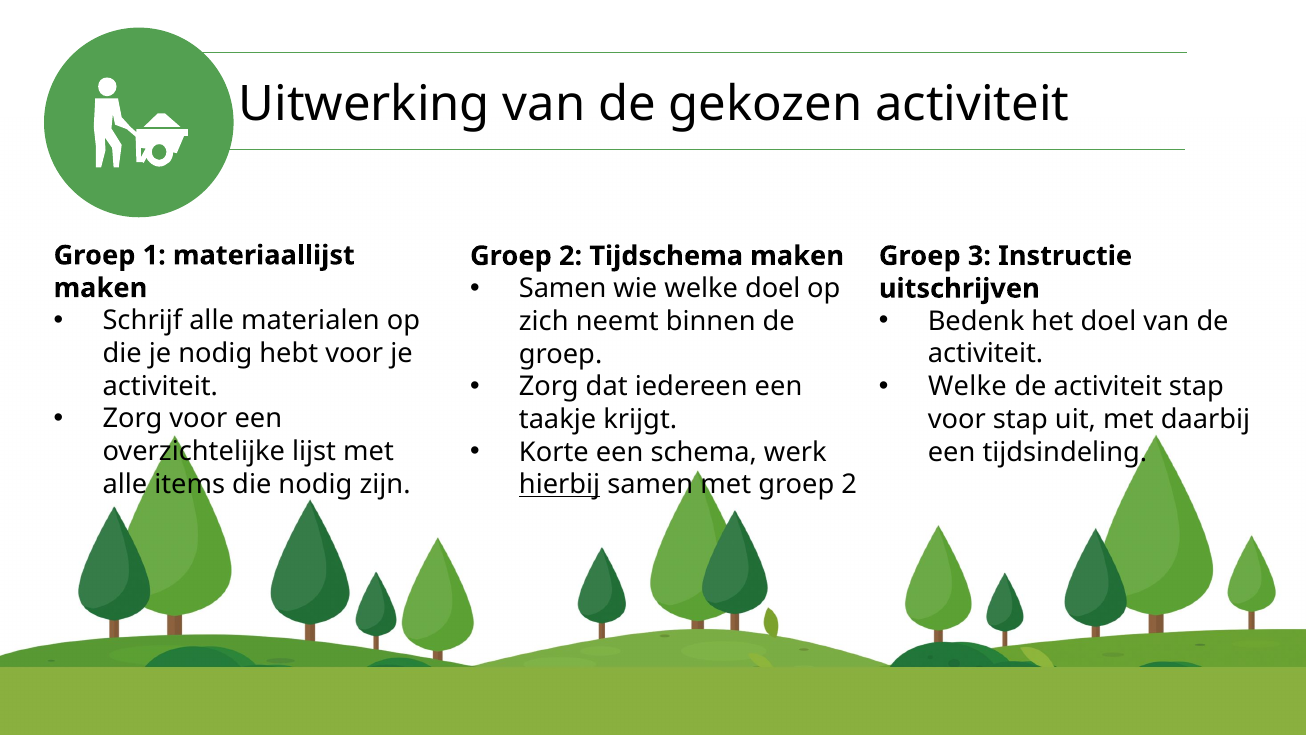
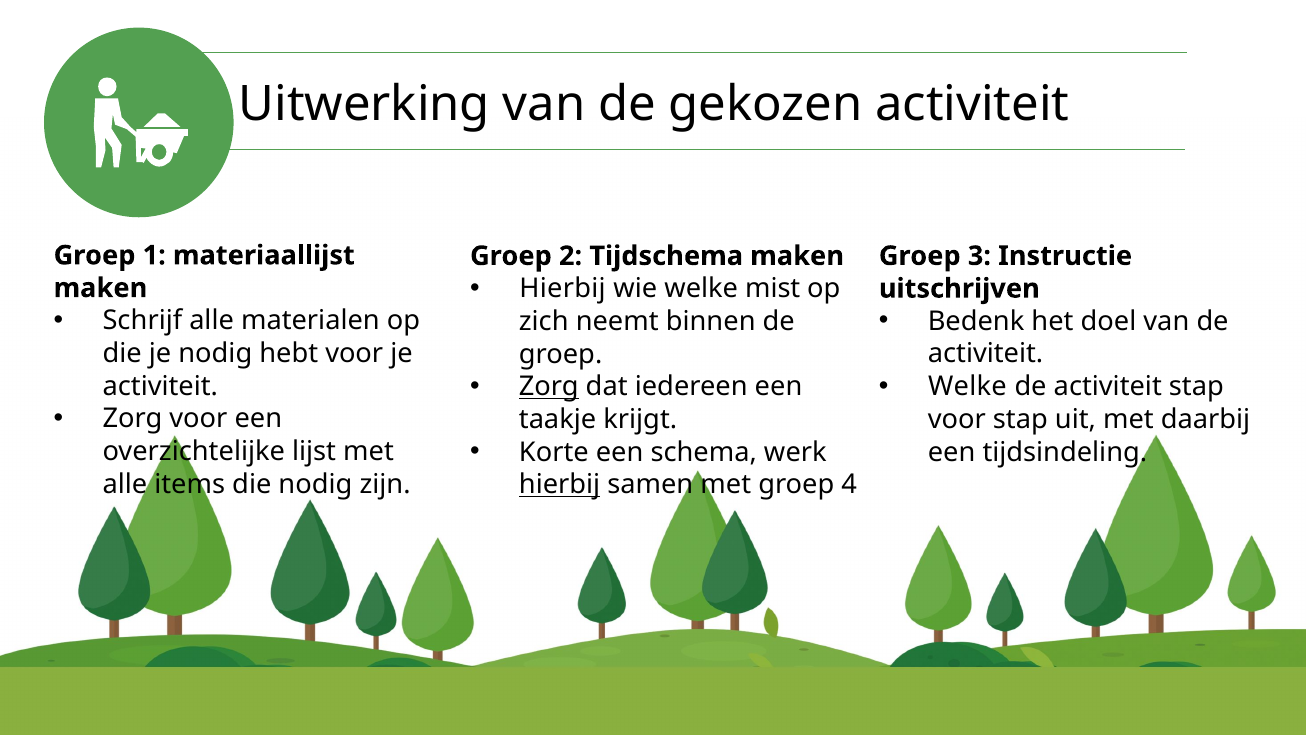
Samen: Samen -> Hierbij (563, 289)
welke doel: doel -> mist (773, 289)
Zorg underline: none -> present (549, 387)
met groep 2: 2 -> 4 (849, 485)
